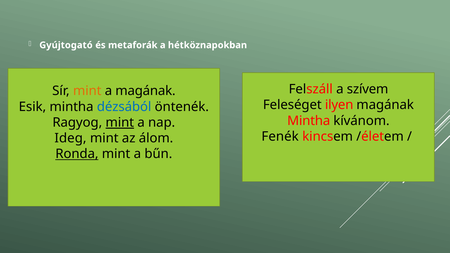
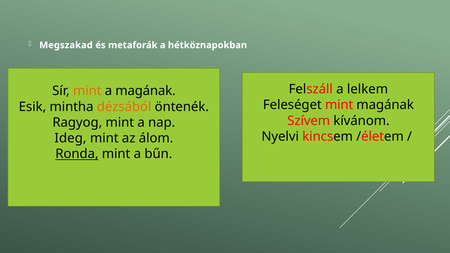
Gyújtogató: Gyújtogató -> Megszakad (66, 45)
szívem: szívem -> lelkem (367, 89)
Feleséget ilyen: ilyen -> mint (339, 105)
dézsából colour: blue -> orange (124, 107)
Mintha: Mintha -> Szívem (309, 121)
mint underline: present -> none (120, 123)
Fenék: Fenék -> Nyelvi (280, 137)
